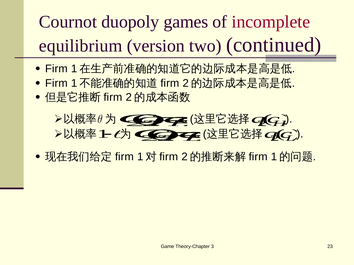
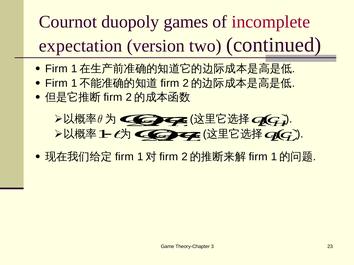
equilibrium: equilibrium -> expectation (81, 46)
